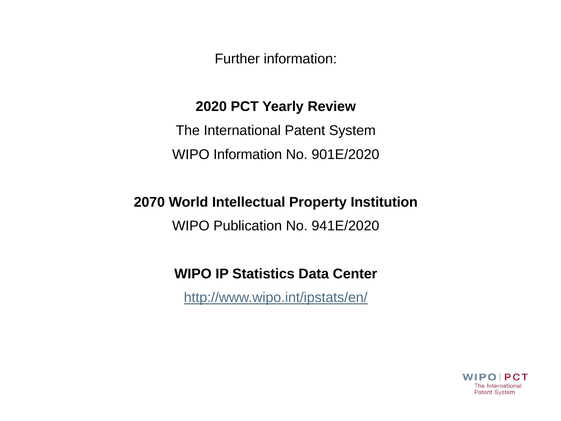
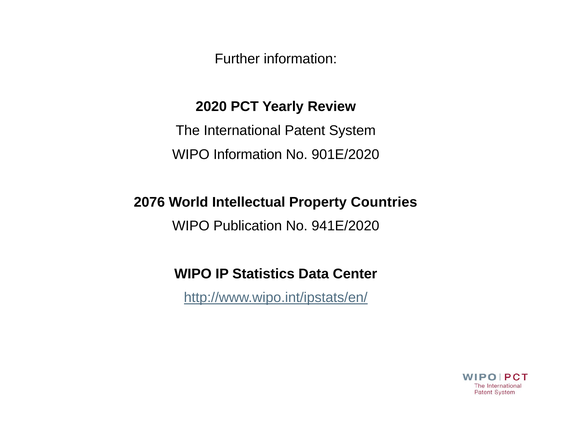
2070: 2070 -> 2076 (149, 202)
Institution: Institution -> Countries (384, 202)
